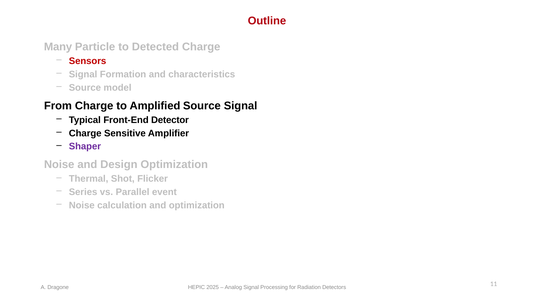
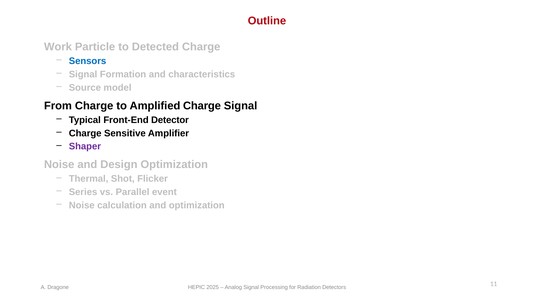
Many: Many -> Work (58, 47)
Sensors colour: red -> blue (88, 61)
Amplified Source: Source -> Charge (202, 106)
